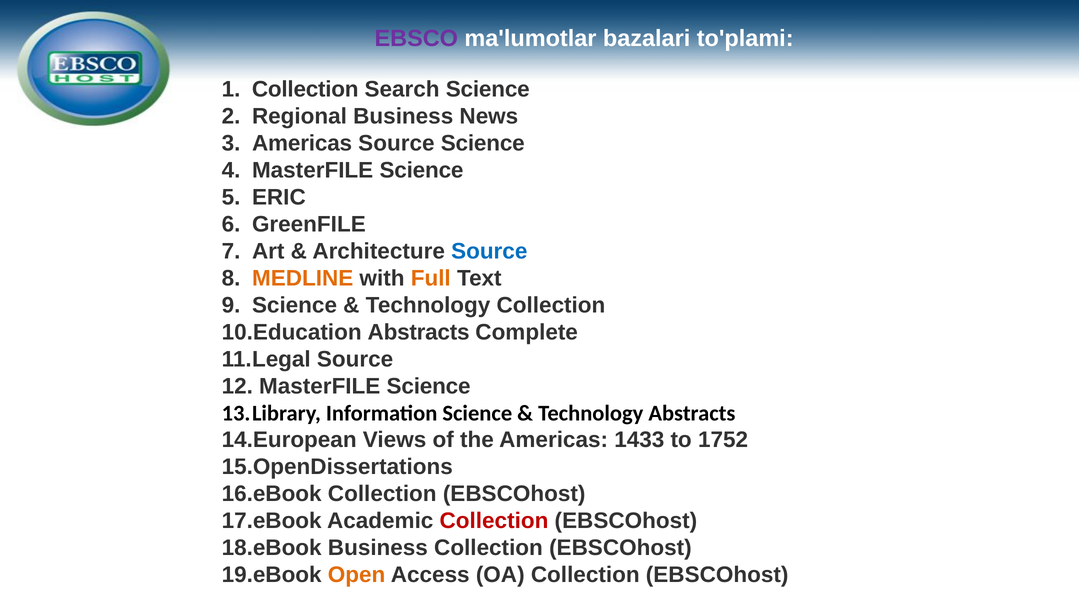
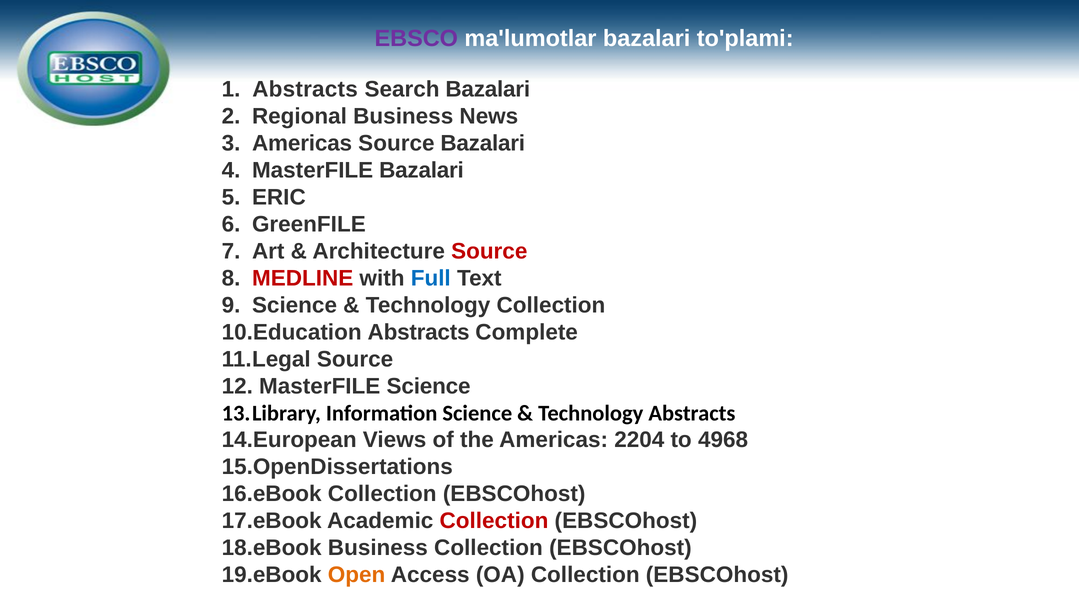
Collection: Collection -> Abstracts (305, 89)
Search Science: Science -> Bazalari (488, 89)
Source Science: Science -> Bazalari (483, 143)
Science: Science -> Bazalari (422, 170)
Source colour: blue -> red (489, 251)
MEDLINE colour: orange -> red (303, 278)
Full colour: orange -> blue (431, 278)
1433: 1433 -> 2204 (639, 440)
1752: 1752 -> 4968 (723, 440)
